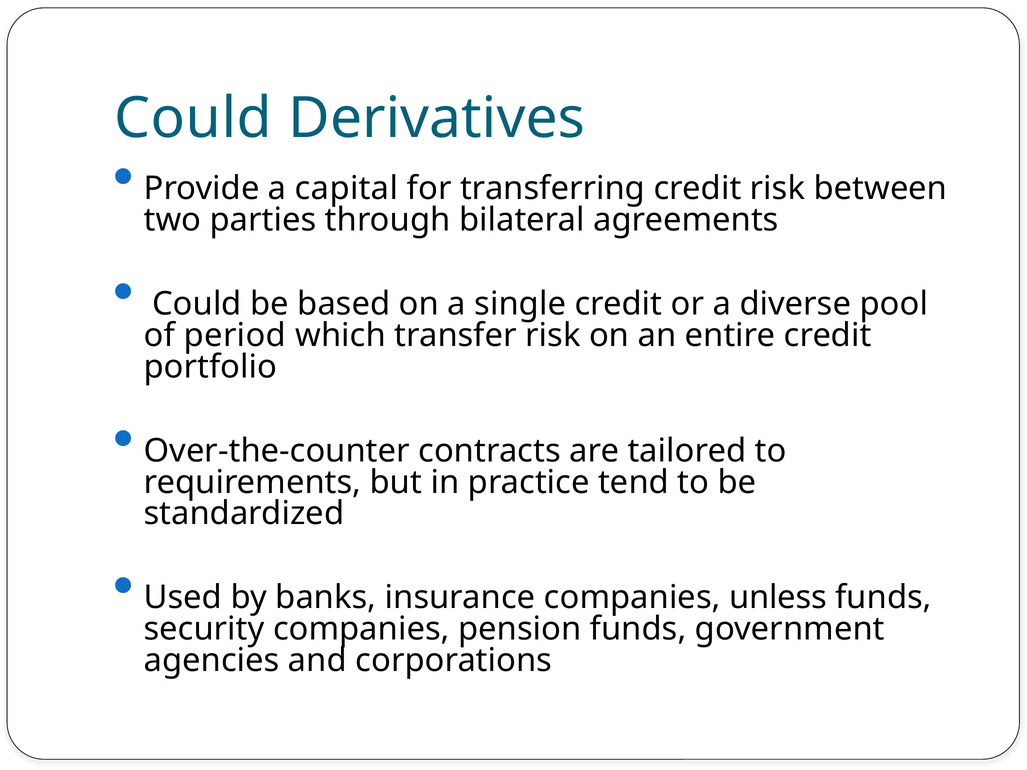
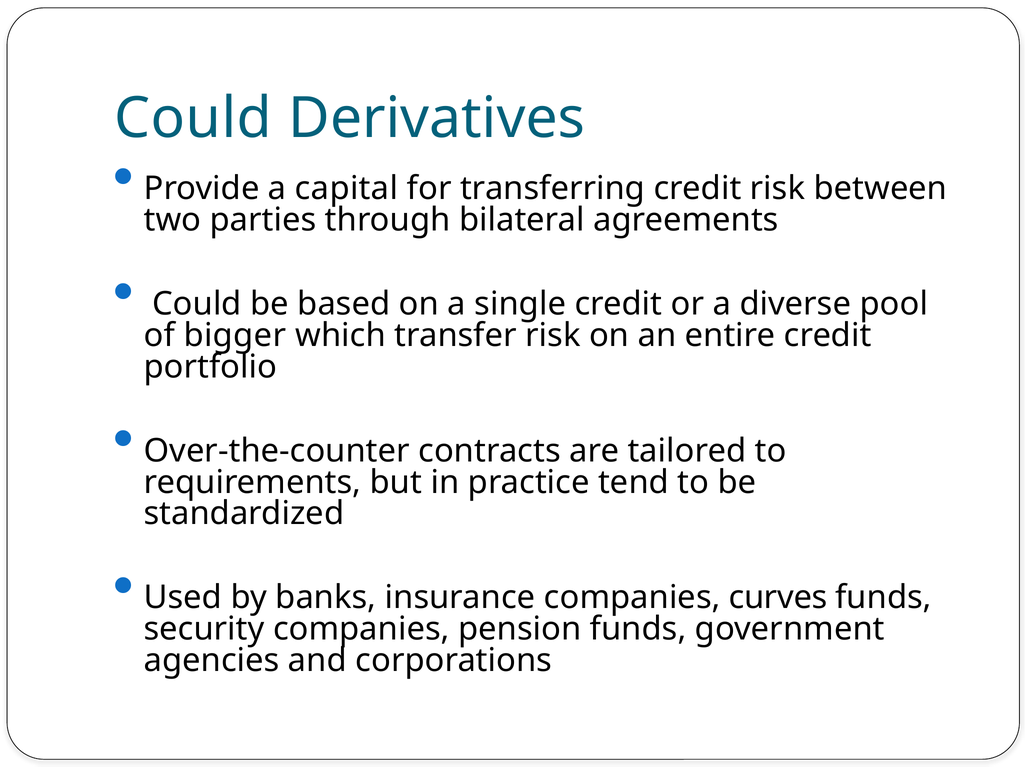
period: period -> bigger (235, 335)
unless: unless -> curves (778, 598)
